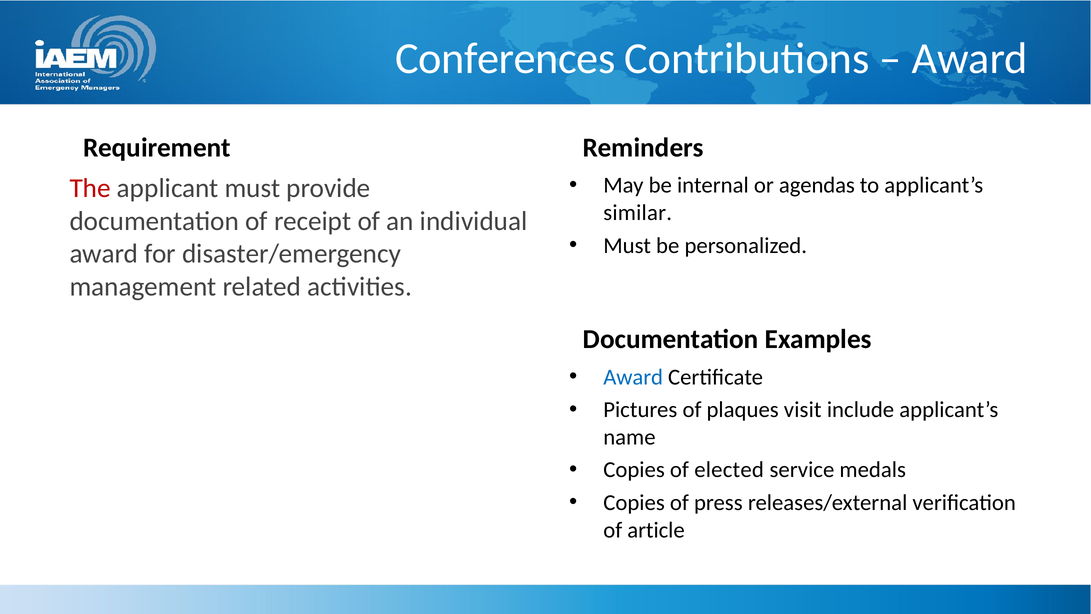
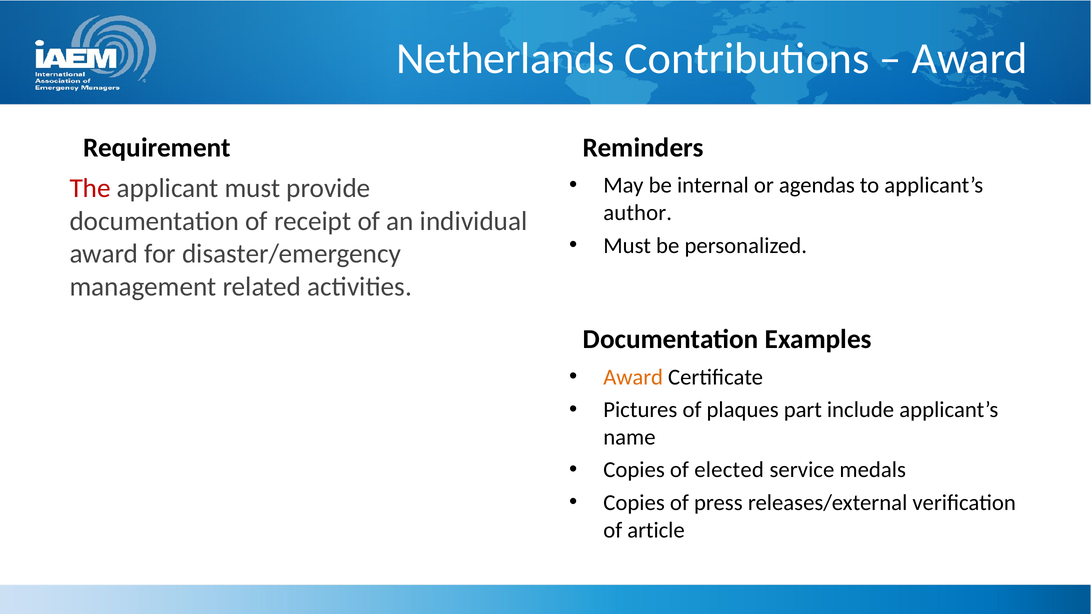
Conferences: Conferences -> Netherlands (505, 58)
similar: similar -> author (638, 213)
Award colour: blue -> orange (633, 377)
visit: visit -> part (803, 410)
